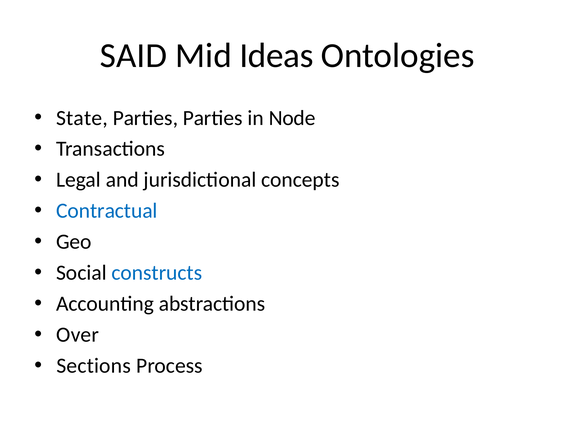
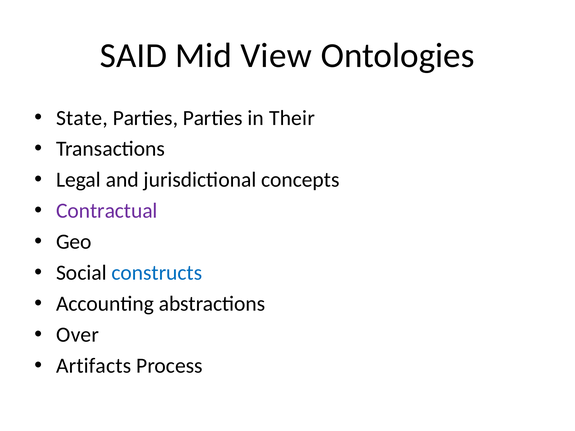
Ideas: Ideas -> View (276, 56)
Node: Node -> Their (292, 118)
Contractual colour: blue -> purple (107, 211)
Sections: Sections -> Artifacts (94, 366)
